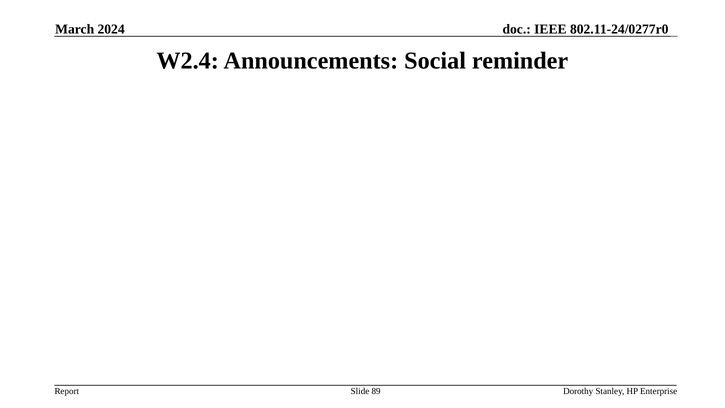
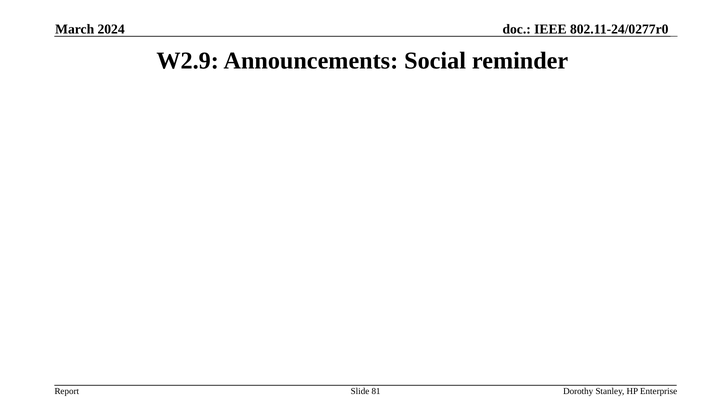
W2.4: W2.4 -> W2.9 (188, 61)
89: 89 -> 81 (376, 391)
